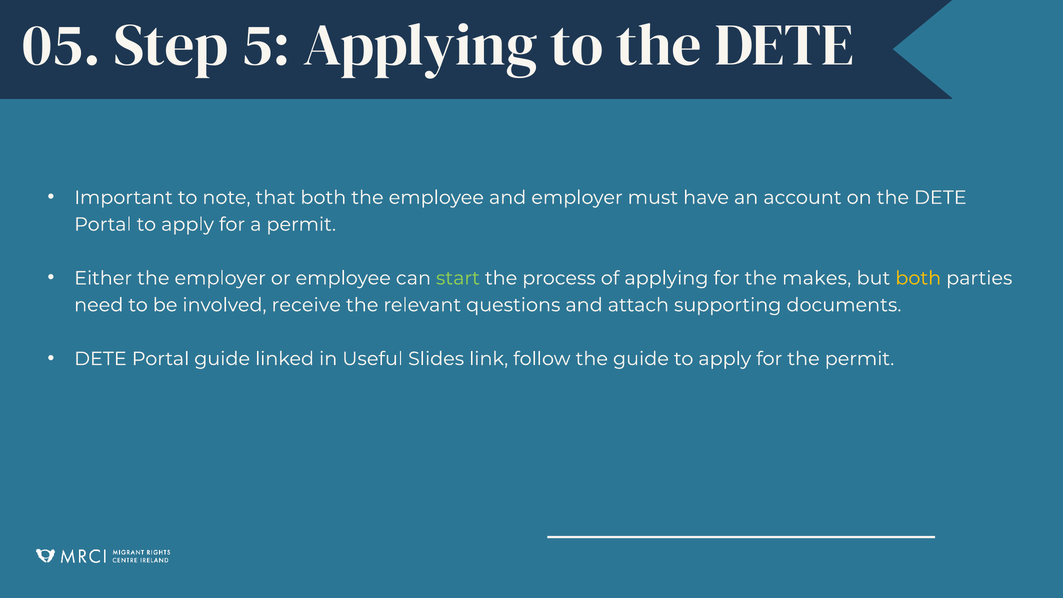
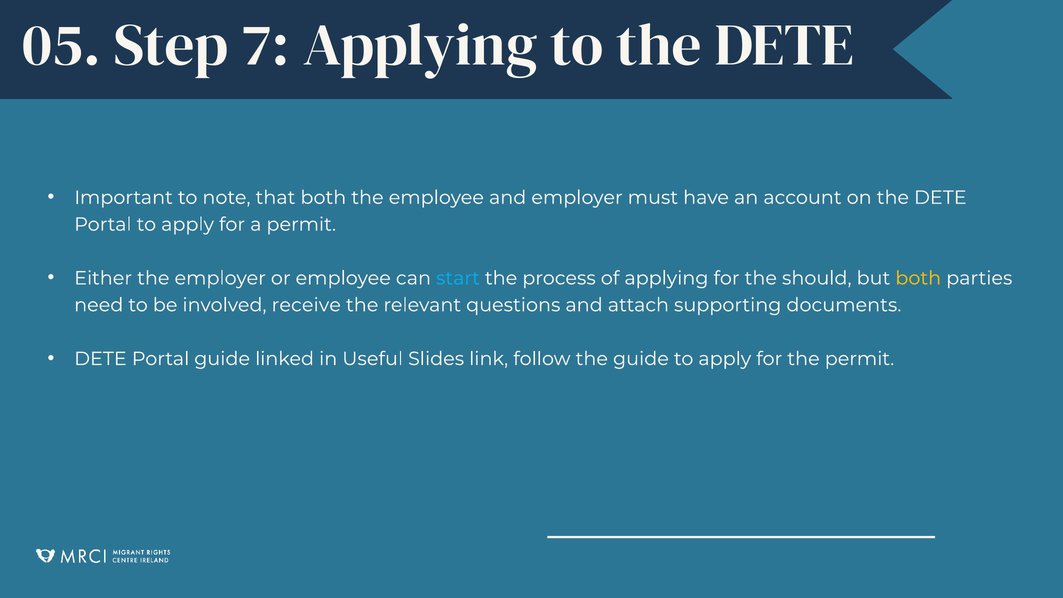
5: 5 -> 7 (266, 45)
start colour: light green -> light blue (458, 278)
makes: makes -> should (817, 278)
